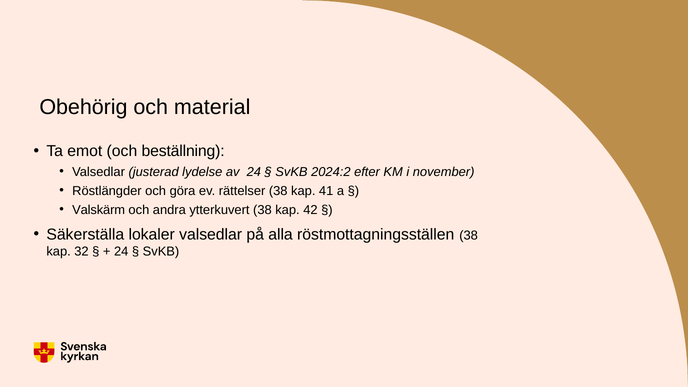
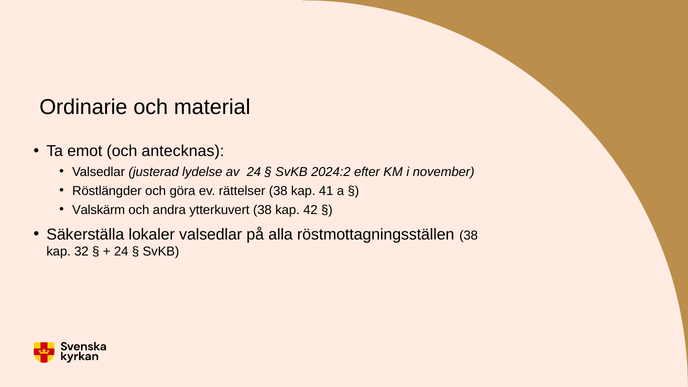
Obehörig: Obehörig -> Ordinarie (83, 107)
beställning: beställning -> antecknas (183, 151)
